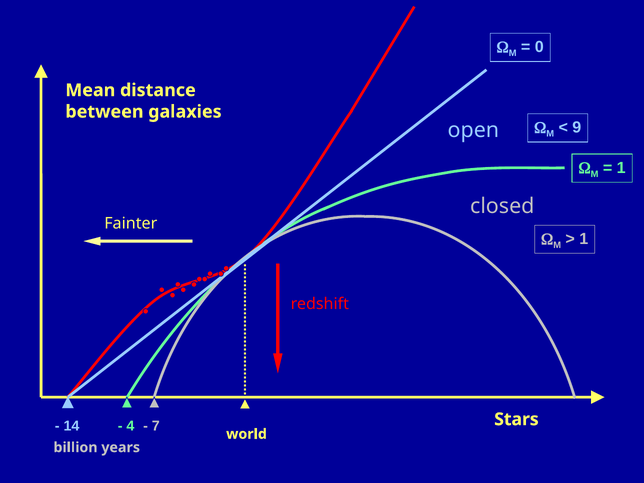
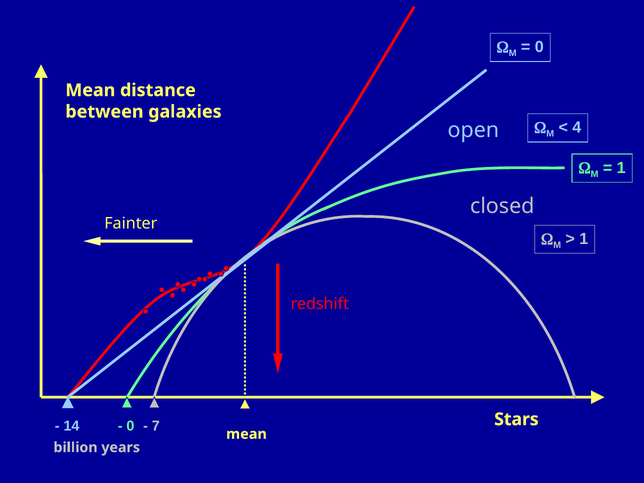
9: 9 -> 4 (577, 128)
4: 4 -> 0 (130, 426)
world: world -> mean (246, 434)
